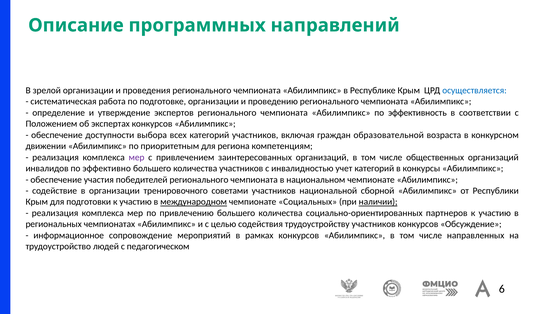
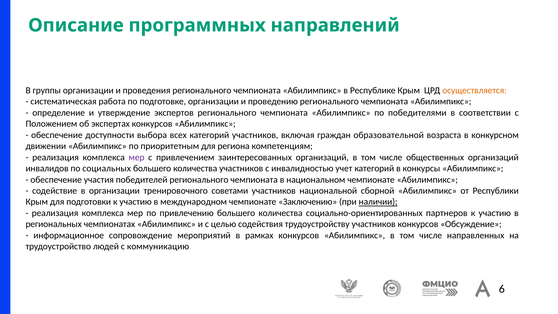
зрелой: зрелой -> группы (47, 90)
осуществляется colour: blue -> orange (474, 90)
эффективность: эффективность -> победителями (417, 113)
эффективно: эффективно -> социальных (107, 168)
международном underline: present -> none (194, 202)
Социальных: Социальных -> Заключению (308, 202)
педагогическом: педагогическом -> коммуникацию (158, 246)
